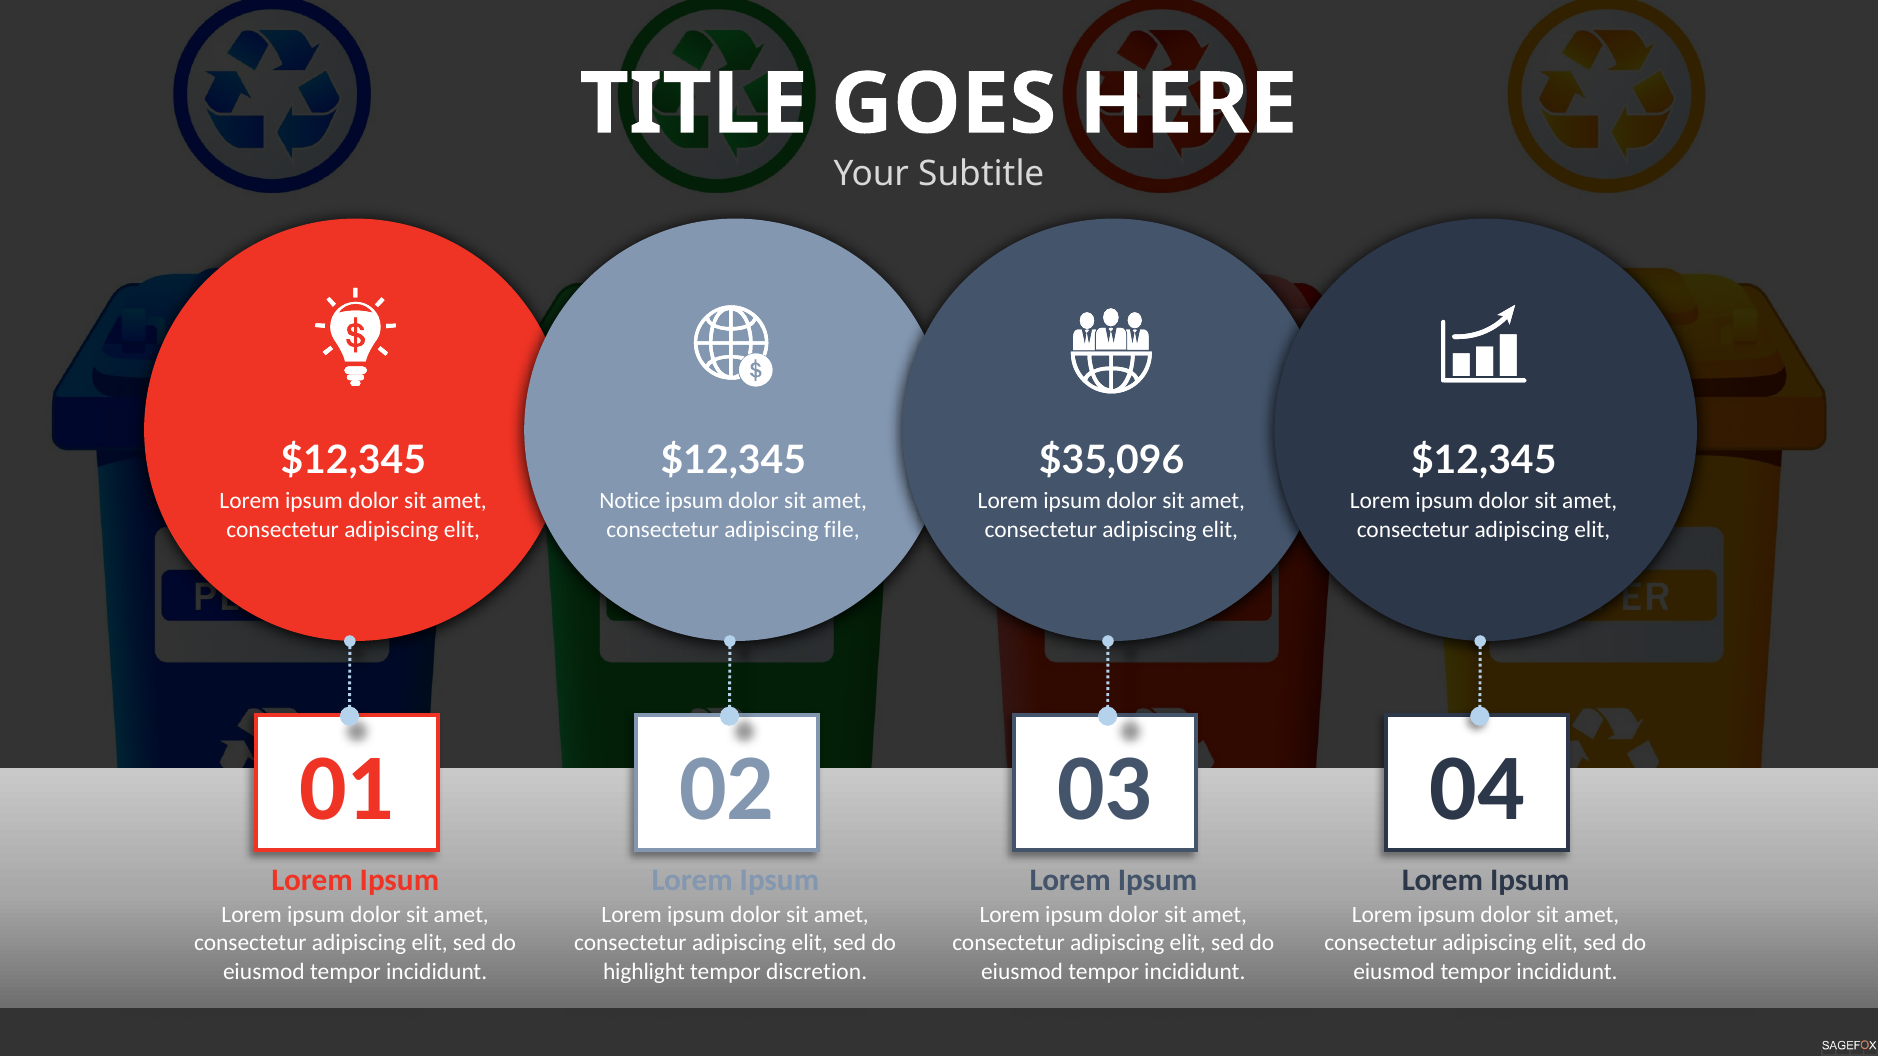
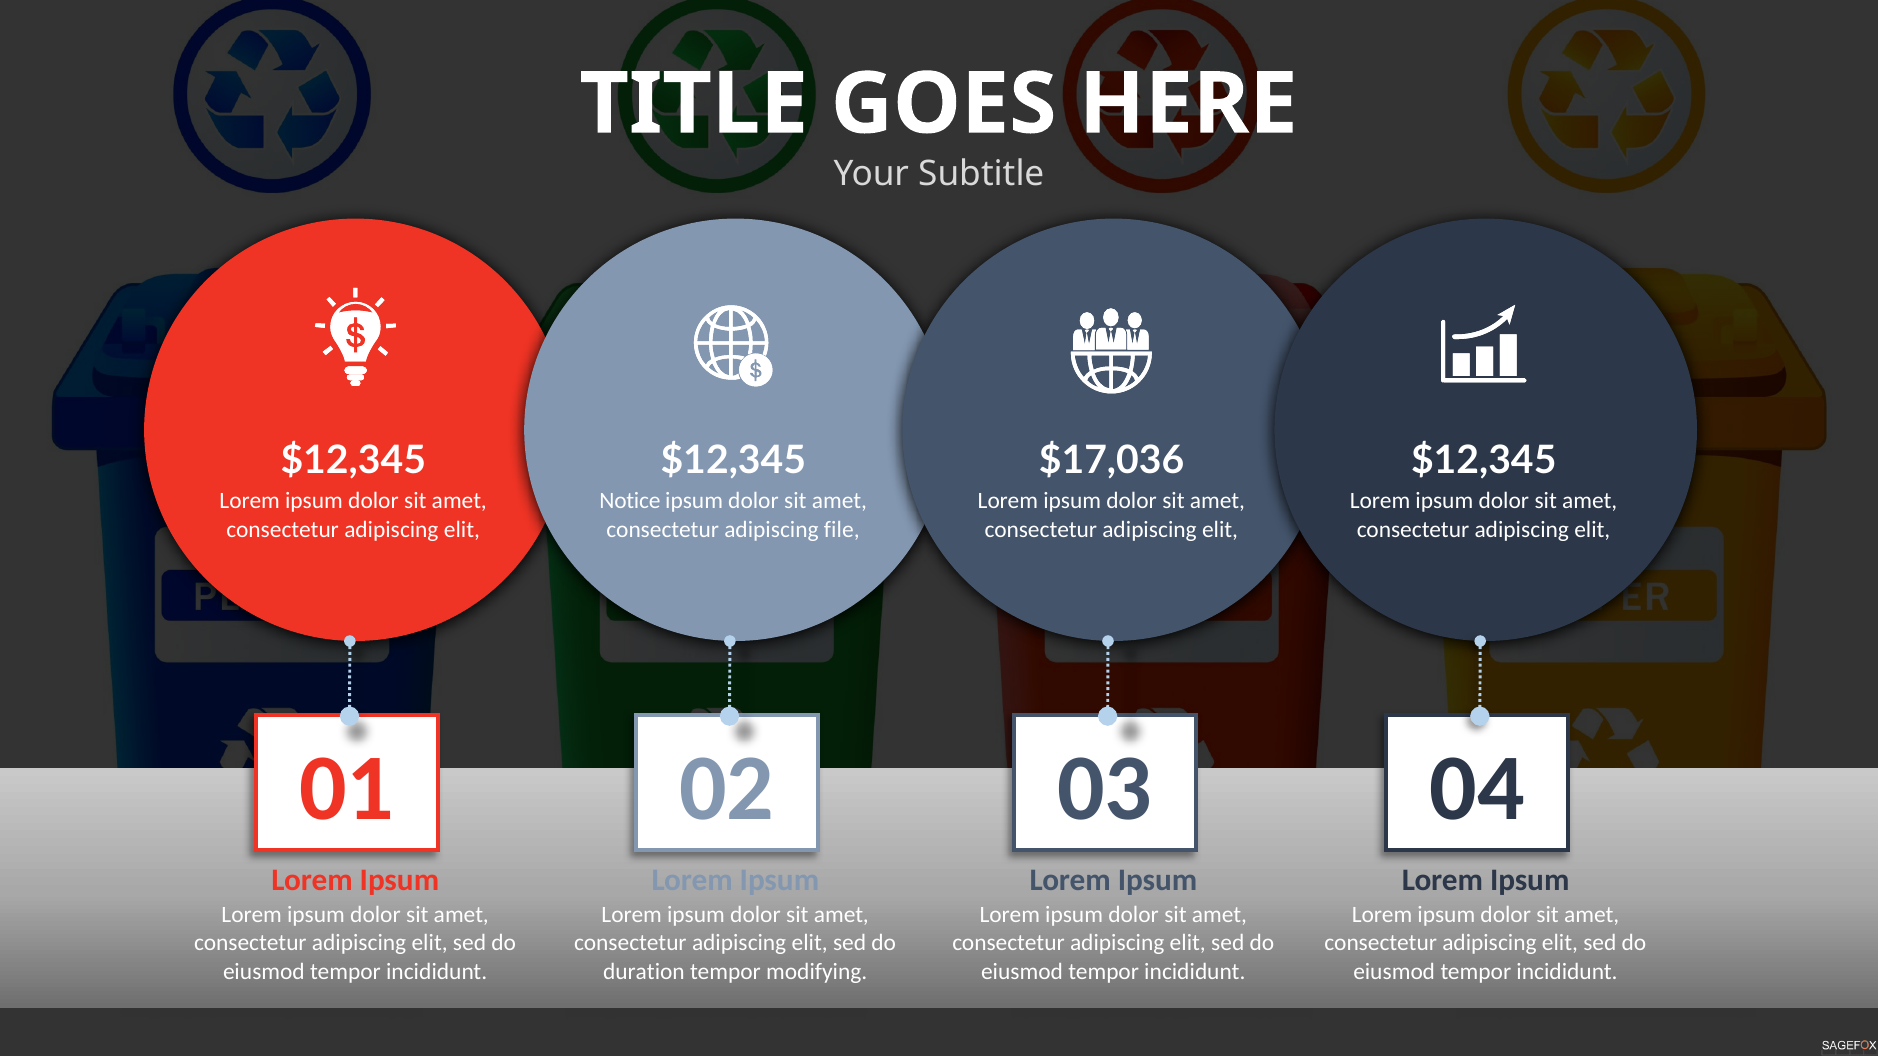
$35,096: $35,096 -> $17,036 (1112, 460)
highlight: highlight -> duration (644, 972)
discretion: discretion -> modifying (817, 972)
